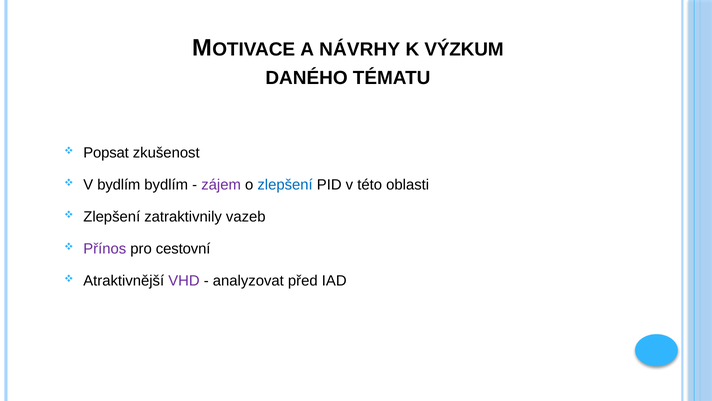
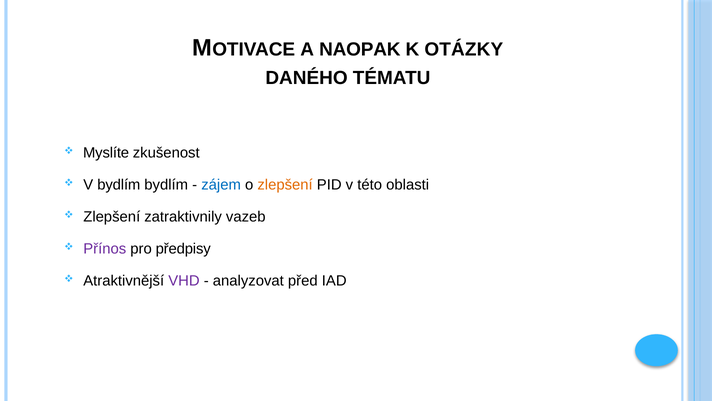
NÁVRHY: NÁVRHY -> NAOPAK (360, 49)
VÝZKUM: VÝZKUM -> OTÁZKY (464, 49)
Popsat: Popsat -> Myslíte (106, 153)
zájem colour: purple -> blue (221, 185)
zlepšení colour: blue -> orange (285, 185)
cestovní: cestovní -> předpisy (183, 249)
